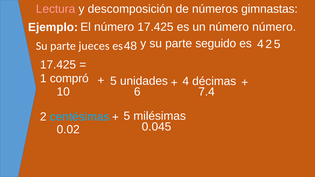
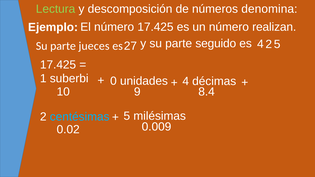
Lectura colour: pink -> light green (56, 9)
gimnastas: gimnastas -> denomina (269, 9)
número número: número -> realizan (274, 27)
48: 48 -> 27 (130, 46)
compró: compró -> suberbi (69, 79)
5: 5 -> 0 (113, 81)
6: 6 -> 9 (137, 92)
7.4: 7.4 -> 8.4 (207, 92)
0.045: 0.045 -> 0.009 (157, 127)
